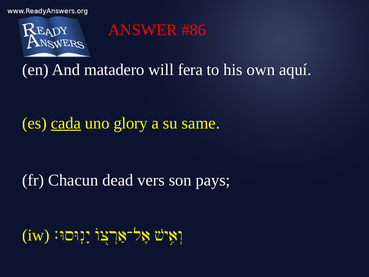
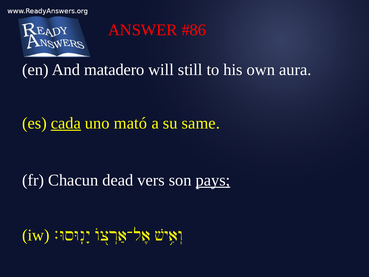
fera: fera -> still (190, 70)
aquí: aquí -> aura (295, 70)
glory: glory -> mató (131, 123)
pays underline: none -> present (213, 180)
